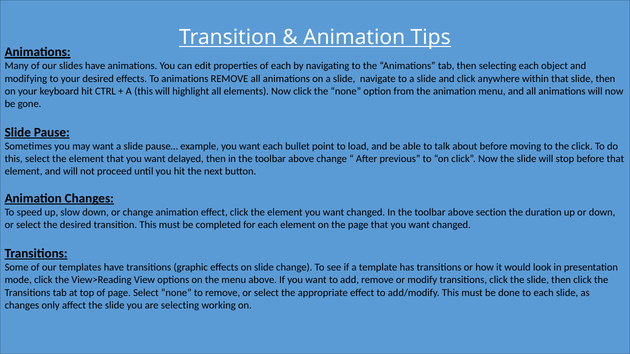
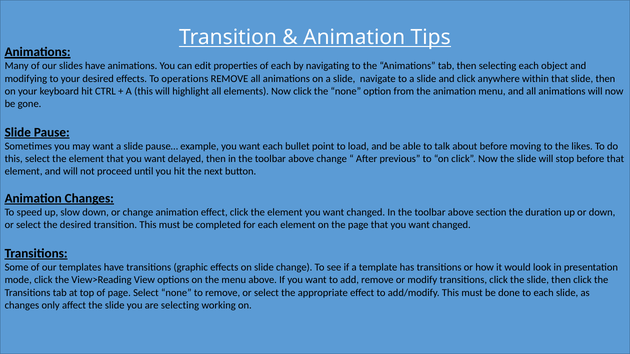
To animations: animations -> operations (185, 79)
the click: click -> likes (582, 146)
